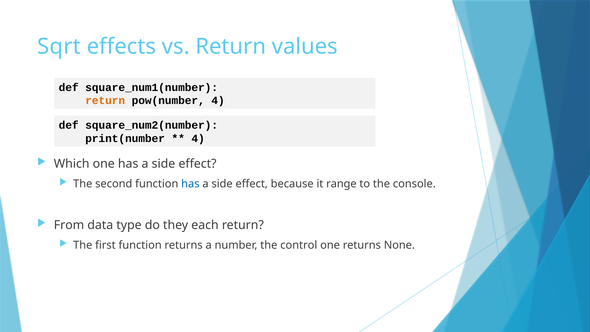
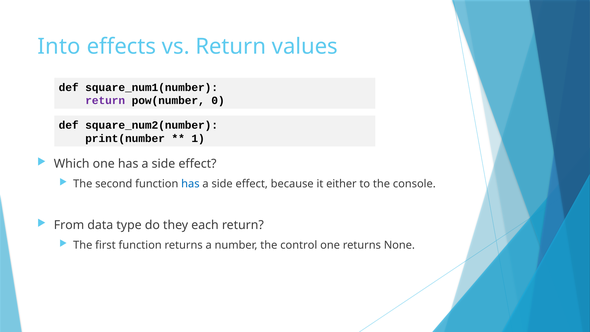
Sqrt: Sqrt -> Into (59, 47)
return colour: orange -> purple (105, 101)
pow(number 4: 4 -> 0 (218, 101)
4: 4 -> 1 (198, 138)
range: range -> either (341, 184)
